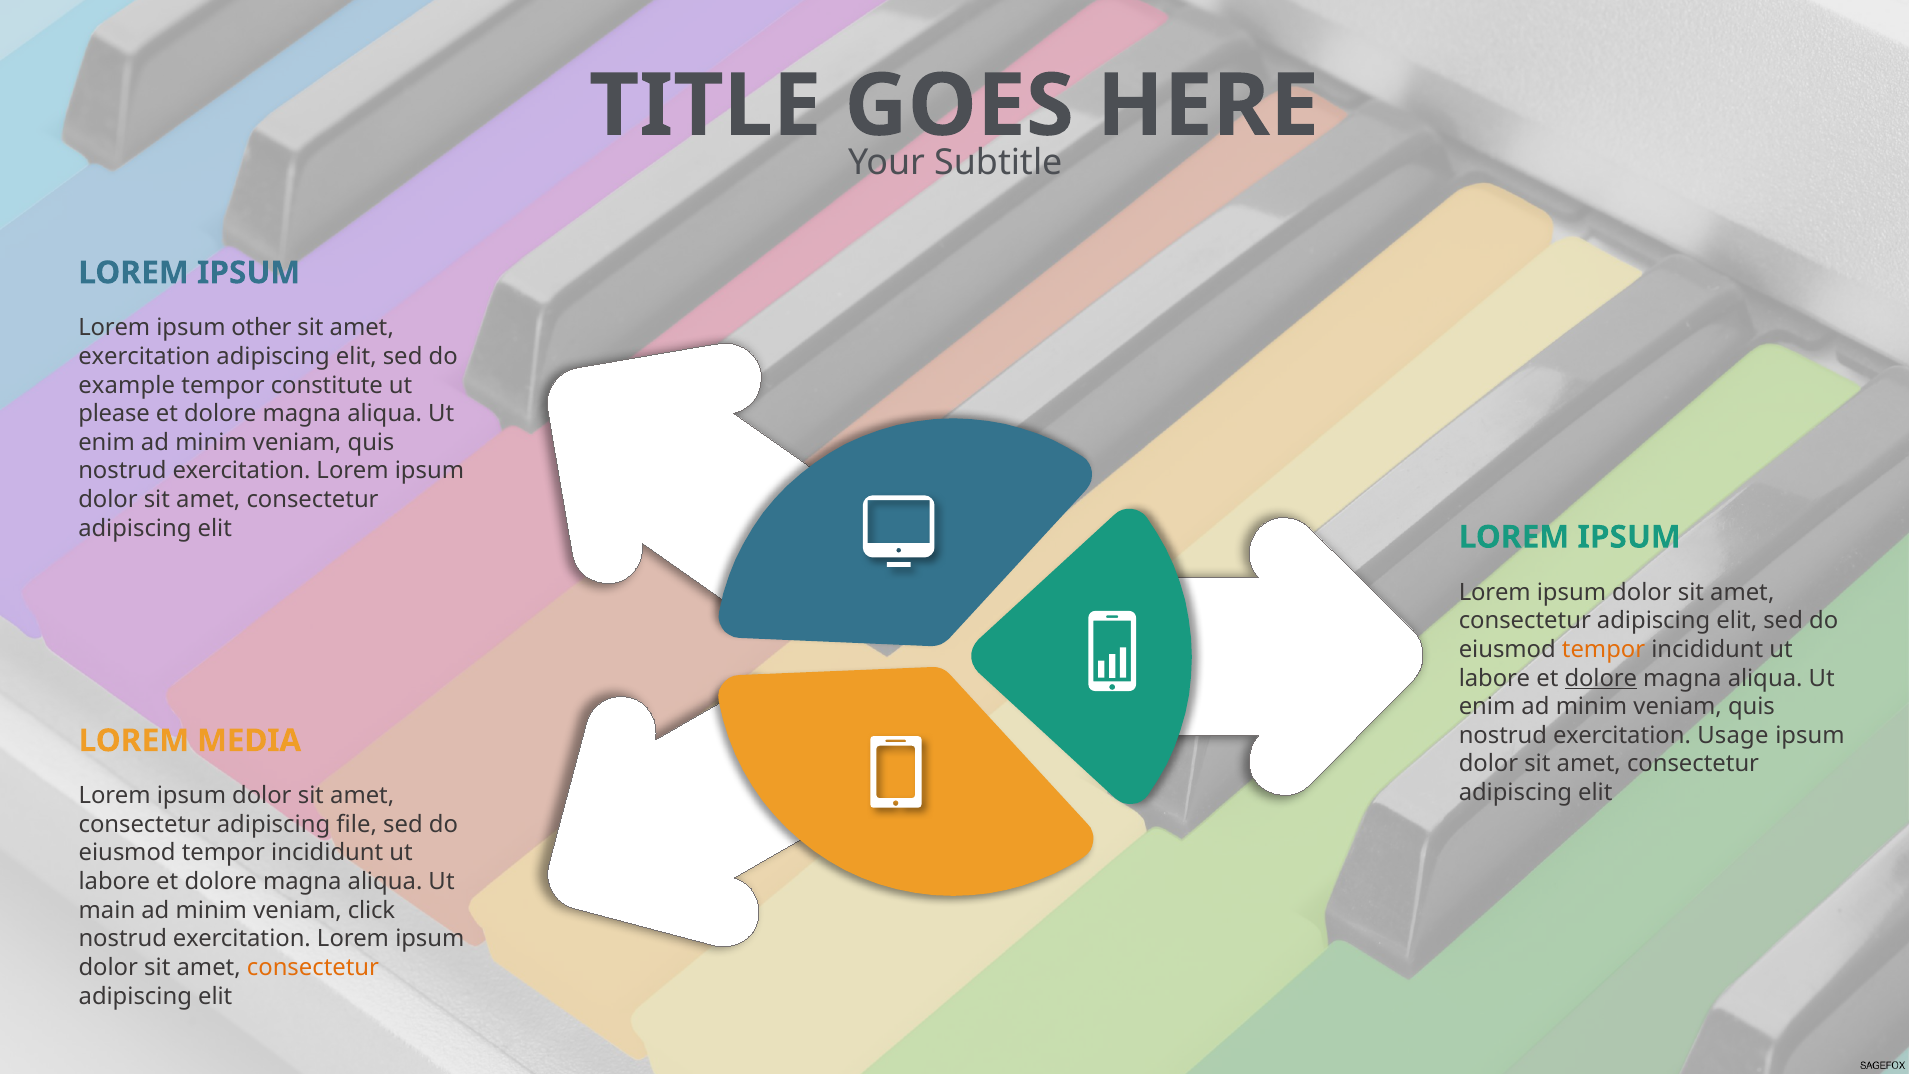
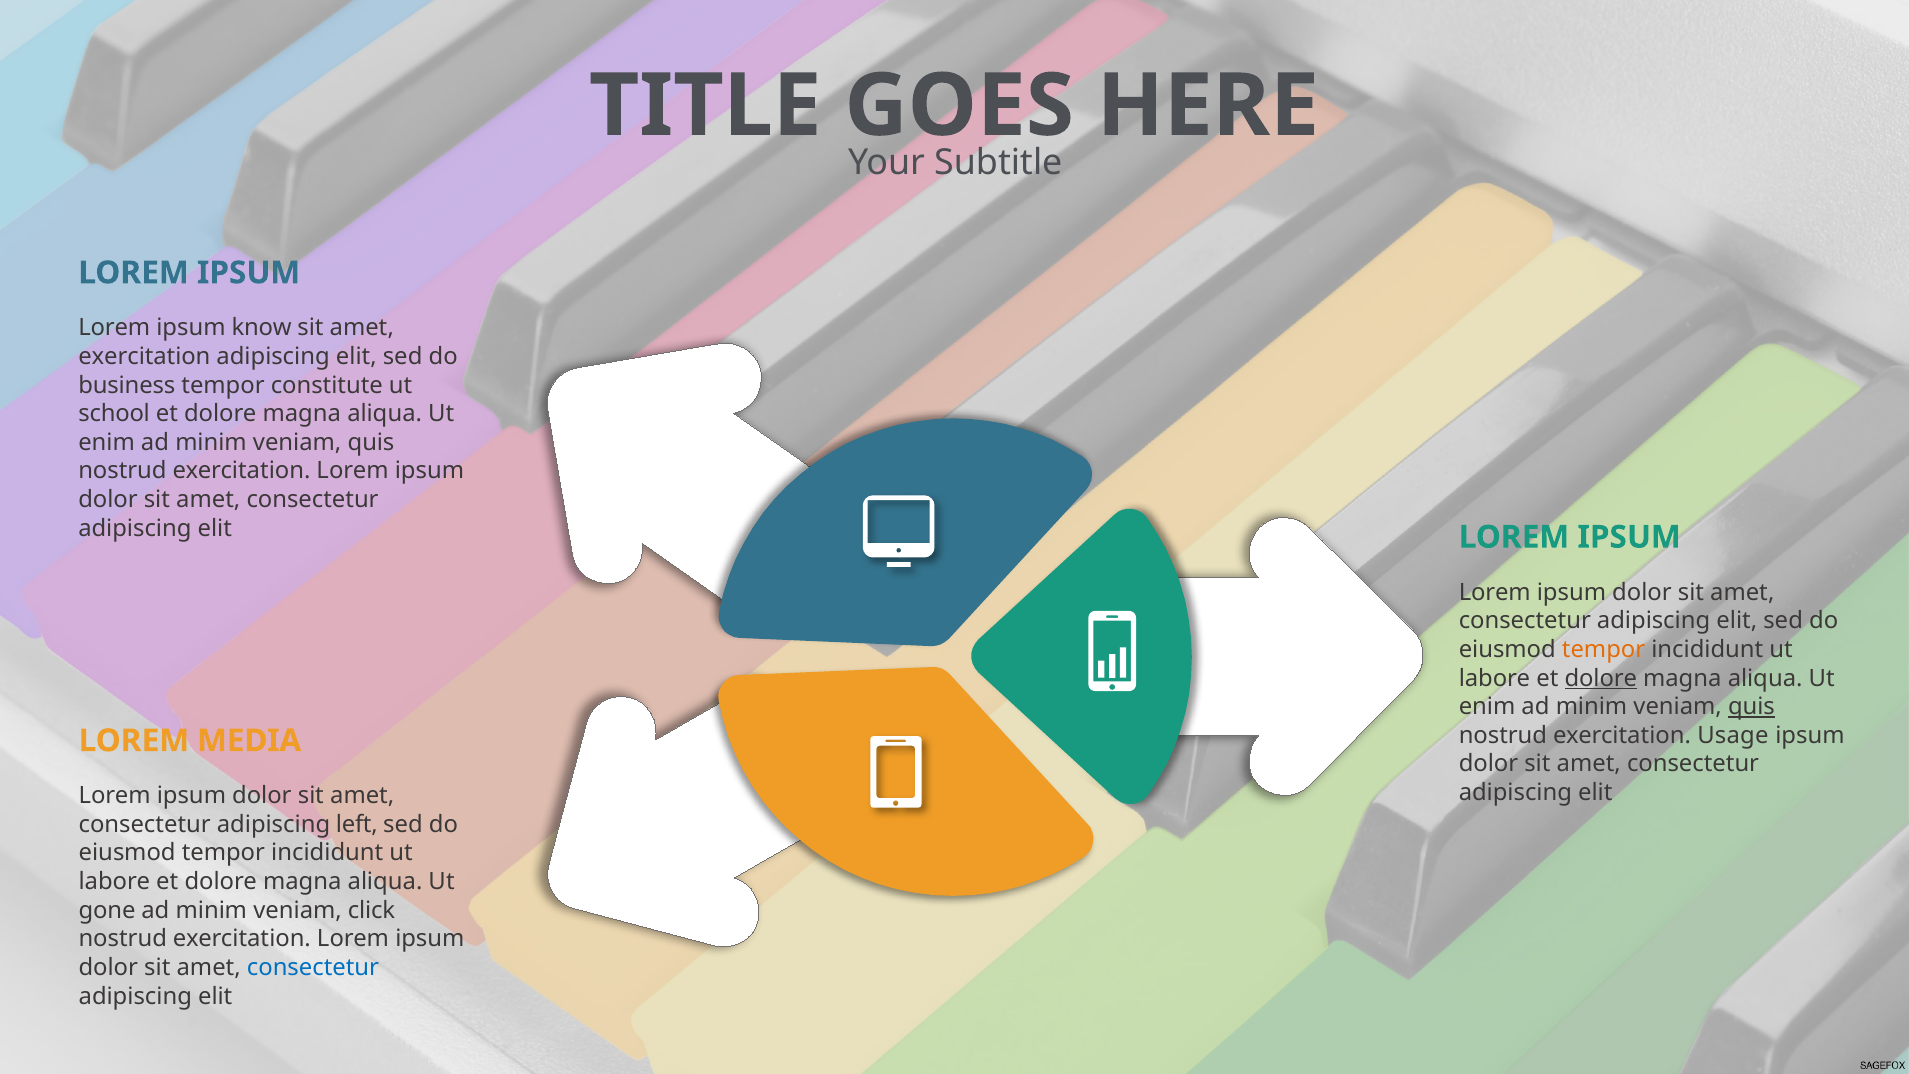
other: other -> know (262, 328)
example: example -> business (127, 385)
please: please -> school (114, 414)
quis underline: none -> present (1751, 707)
file: file -> left (357, 824)
main: main -> gone (107, 910)
consectetur colour: orange -> blue (313, 967)
